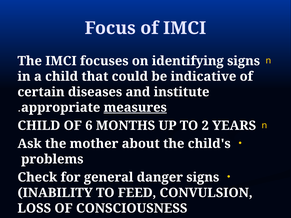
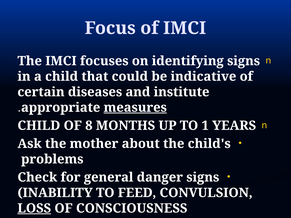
6: 6 -> 8 (89, 126)
2: 2 -> 1 (205, 126)
LOSS underline: none -> present (34, 209)
